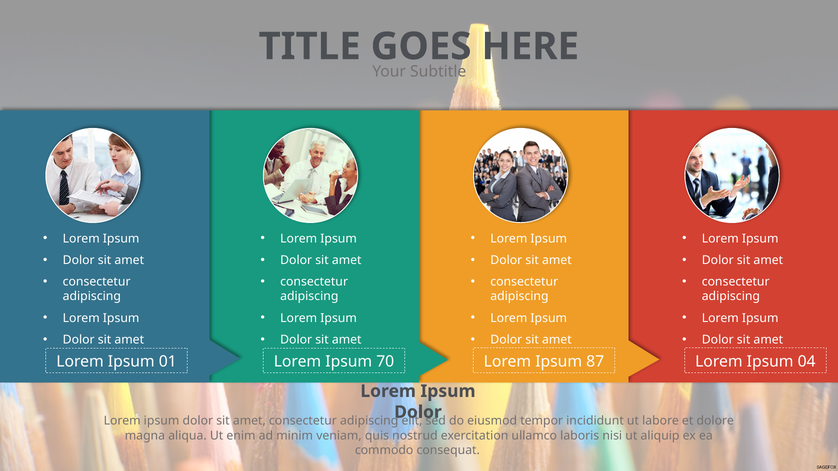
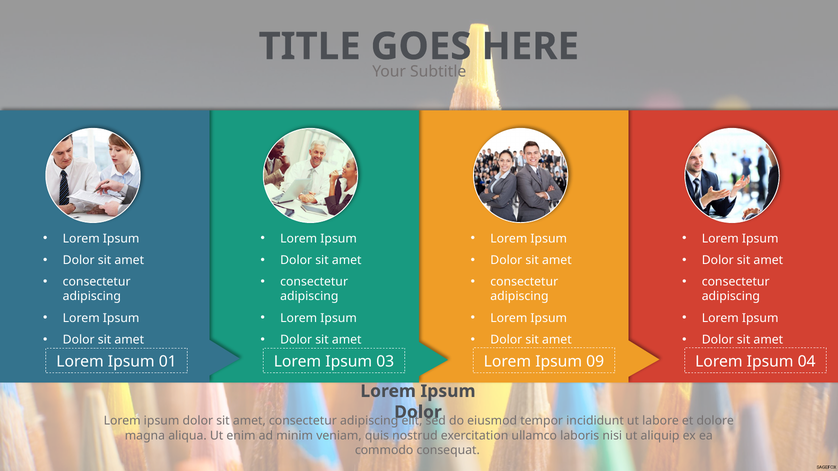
70: 70 -> 03 (385, 362)
87: 87 -> 09 (595, 362)
